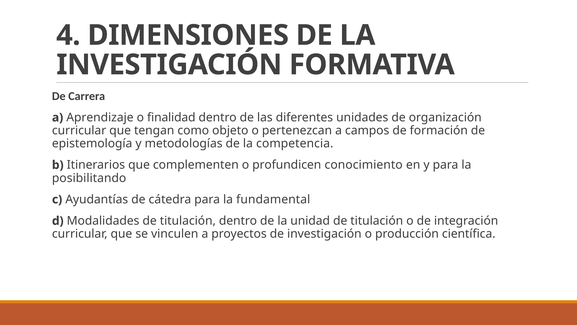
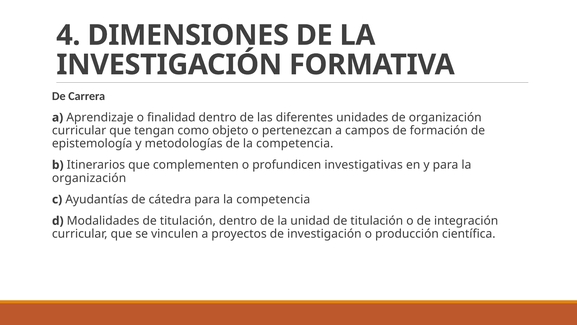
conocimiento: conocimiento -> investigativas (364, 165)
posibilitando: posibilitando -> organización (89, 178)
para la fundamental: fundamental -> competencia (273, 199)
